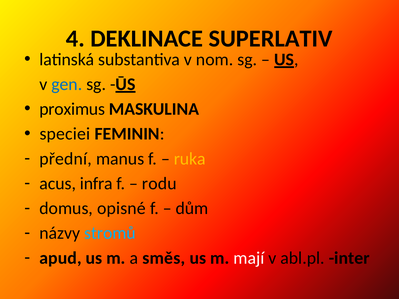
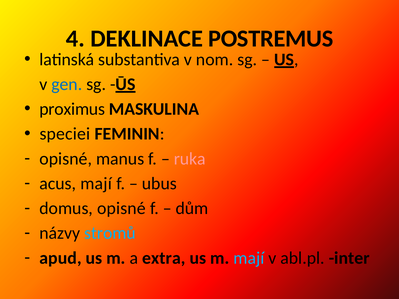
SUPERLATIV: SUPERLATIV -> POSTREMUS (271, 39)
přední: přední -> opisné (66, 159)
ruka colour: yellow -> pink (190, 159)
acus infra: infra -> mají (96, 184)
rodu: rodu -> ubus (159, 184)
směs: směs -> extra (164, 258)
mají colour: white -> light blue (249, 258)
